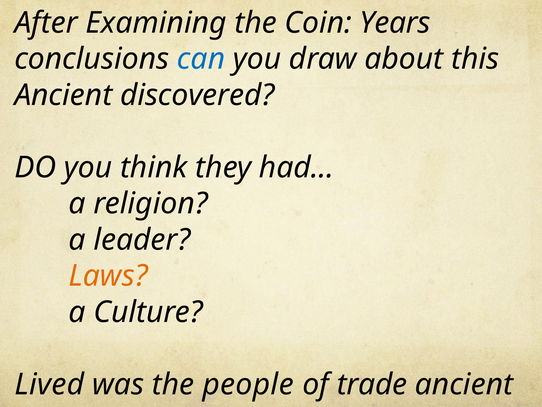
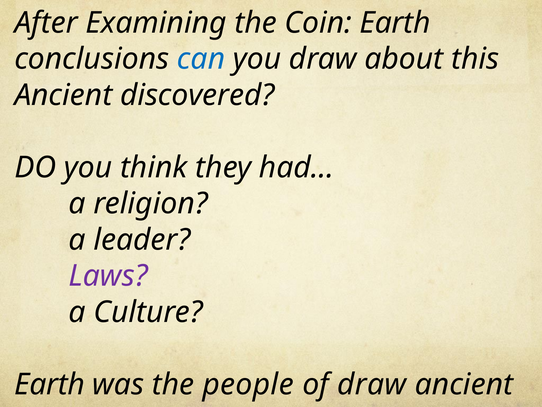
Coin Years: Years -> Earth (395, 23)
Laws colour: orange -> purple (108, 276)
Lived: Lived -> Earth (50, 384)
of trade: trade -> draw (372, 384)
